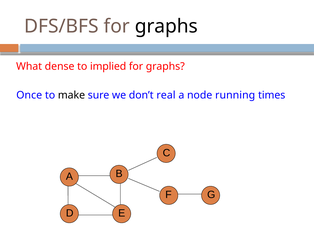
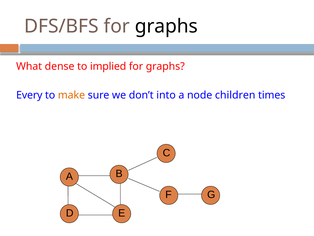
Once: Once -> Every (29, 95)
make colour: black -> orange (71, 95)
real: real -> into (166, 95)
running: running -> children (235, 95)
